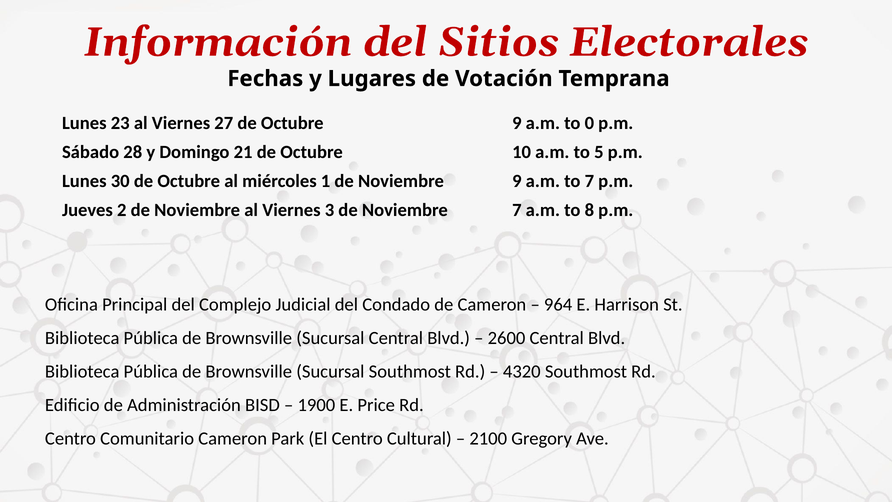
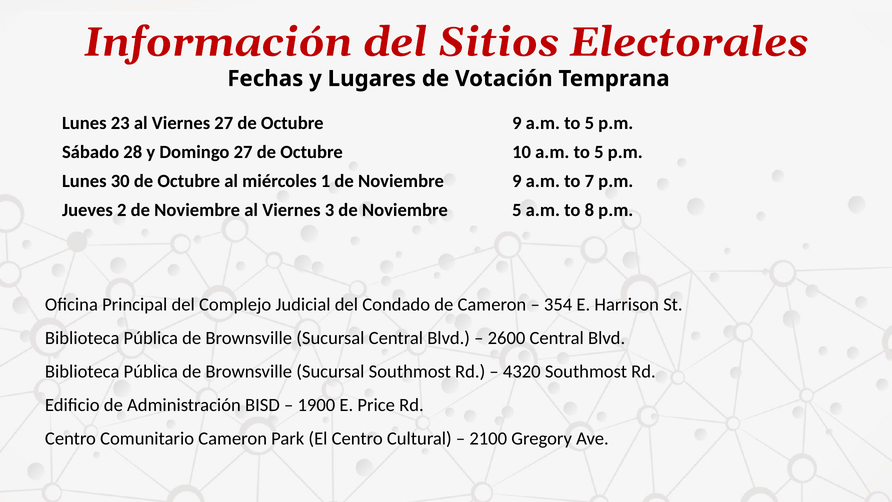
9 a.m to 0: 0 -> 5 (589, 123)
Domingo 21: 21 -> 27 (243, 152)
Noviembre 7: 7 -> 5 (517, 210)
964: 964 -> 354 (558, 304)
